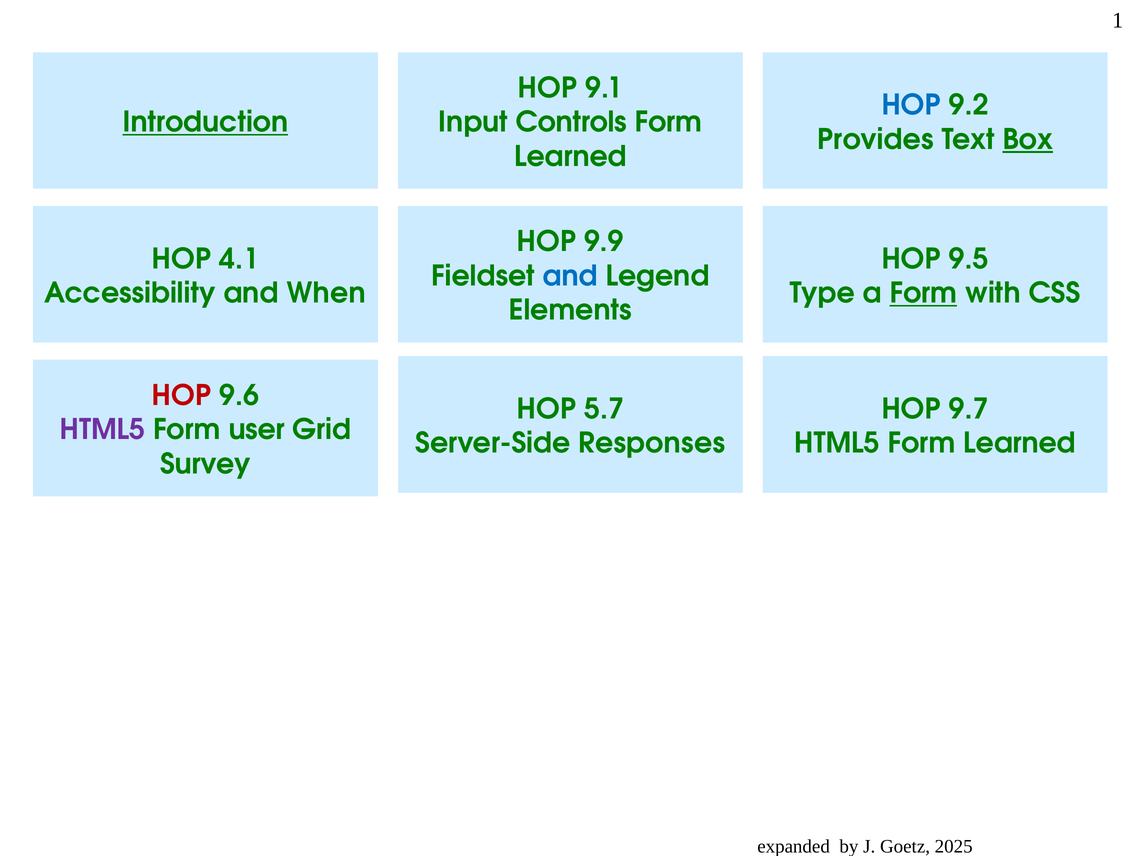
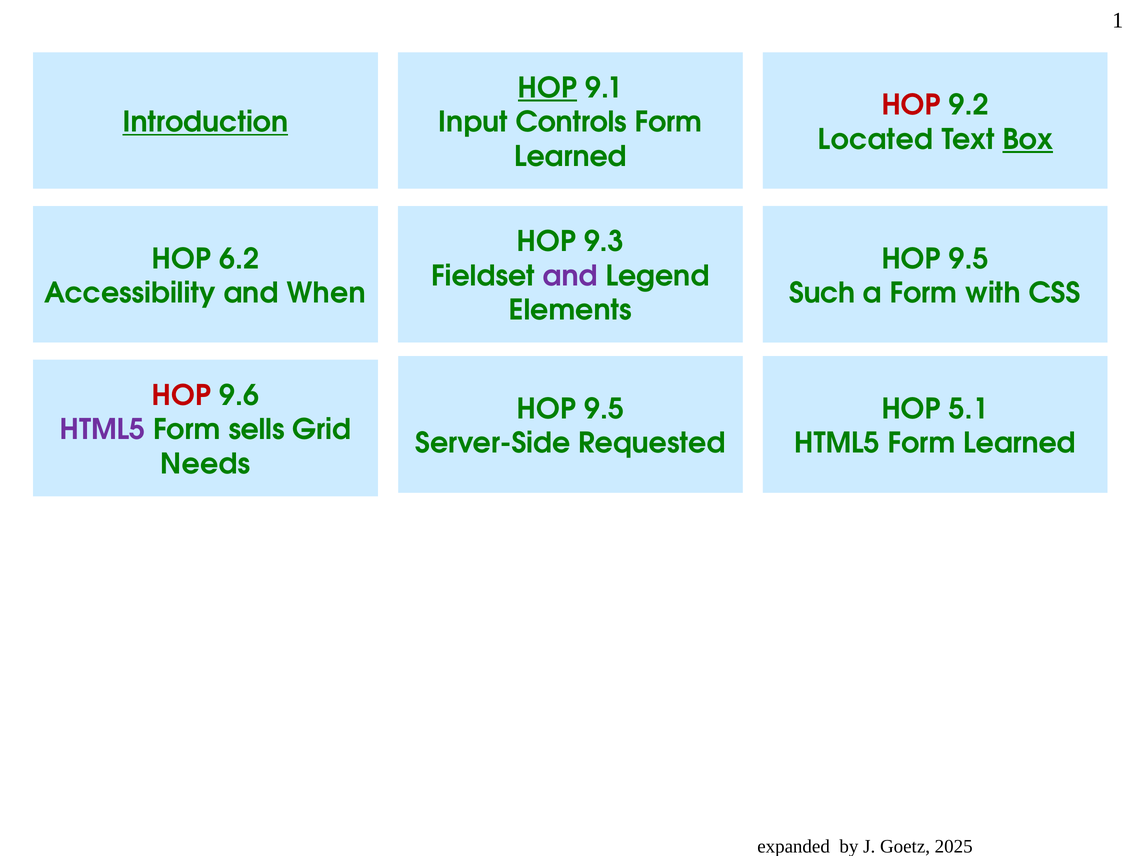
HOP underline: none -> present (548, 88)
HOP colour: blue -> red (911, 105)
Provides: Provides -> Located (875, 140)
9.9: 9.9 -> 9.3 (604, 242)
4.1: 4.1 -> 6.2 (239, 259)
and colour: blue -> purple (570, 276)
Type: Type -> Such (822, 293)
Form underline: present -> none (923, 293)
5.7: 5.7 -> 9.5 (604, 409)
9.7: 9.7 -> 5.1 (969, 409)
user: user -> sells (257, 430)
Responses: Responses -> Requested (652, 443)
Survey: Survey -> Needs (205, 464)
